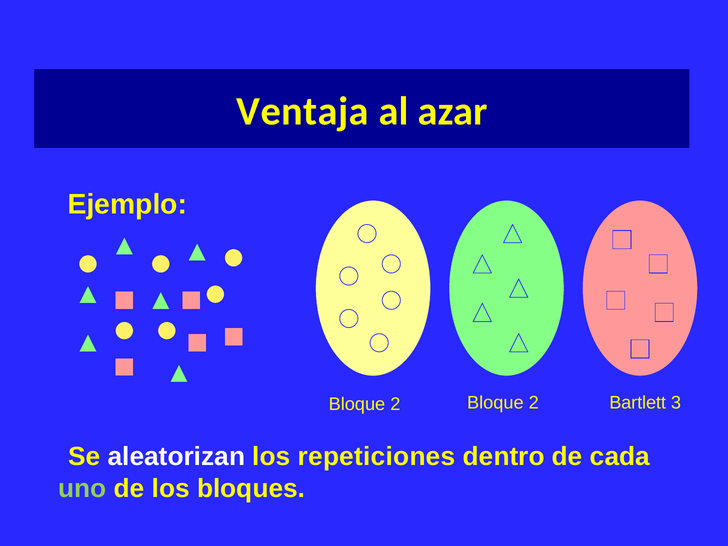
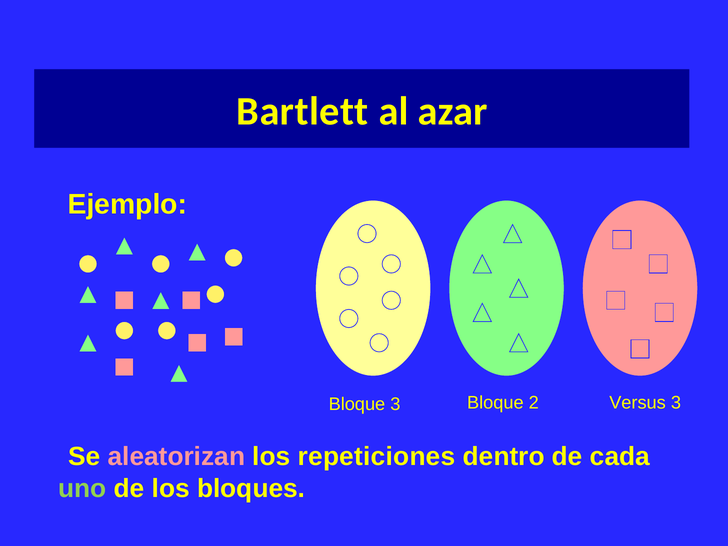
Ventaja: Ventaja -> Bartlett (302, 111)
Bartlett: Bartlett -> Versus (638, 403)
2: 2 -> 3 (395, 404)
aleatorizan colour: white -> pink (176, 457)
